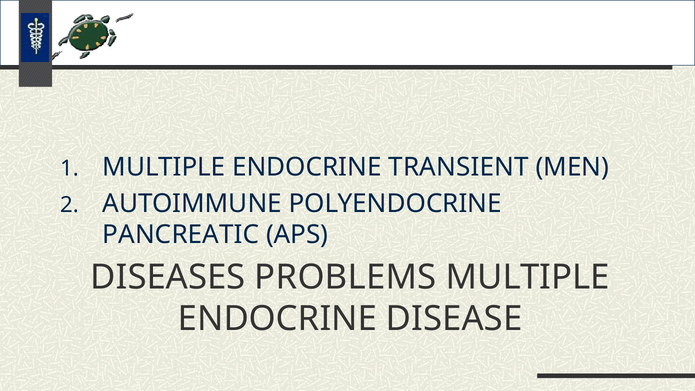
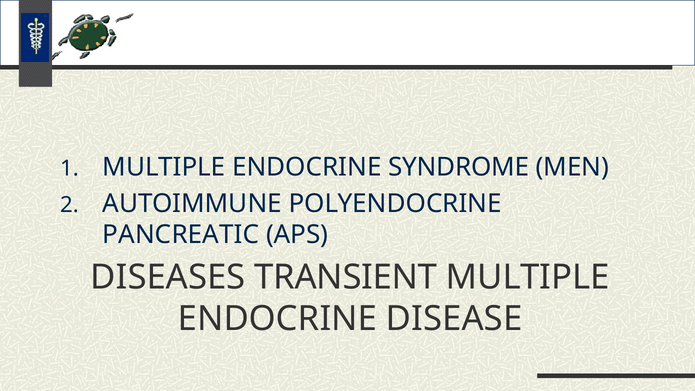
TRANSIENT: TRANSIENT -> SYNDROME (459, 167)
PROBLEMS: PROBLEMS -> TRANSIENT (346, 277)
